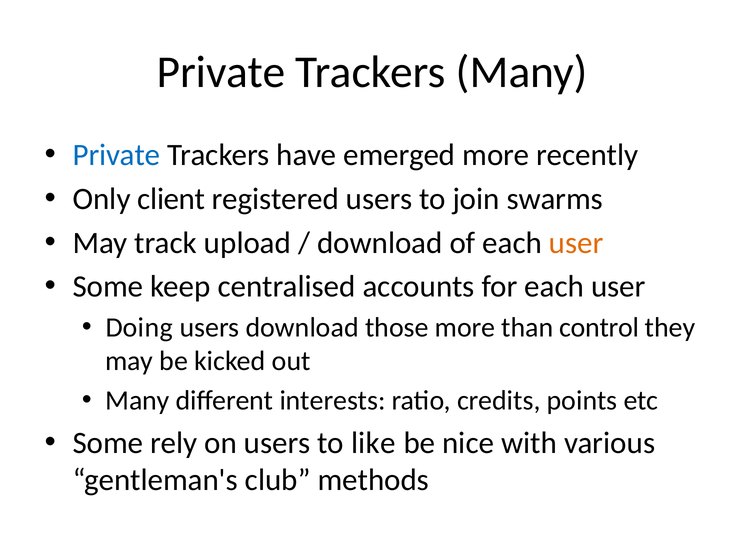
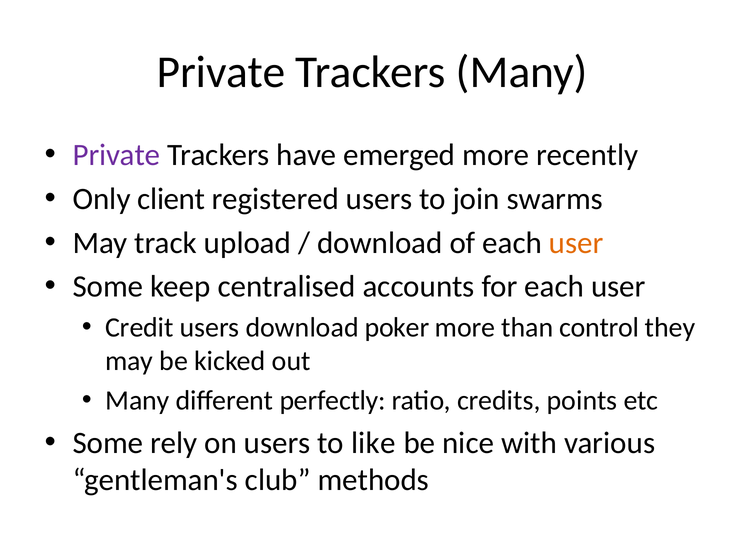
Private colour: blue -> purple (117, 155)
Doing: Doing -> Credit (139, 328)
those: those -> poker (397, 328)
interests: interests -> perfectly (333, 400)
